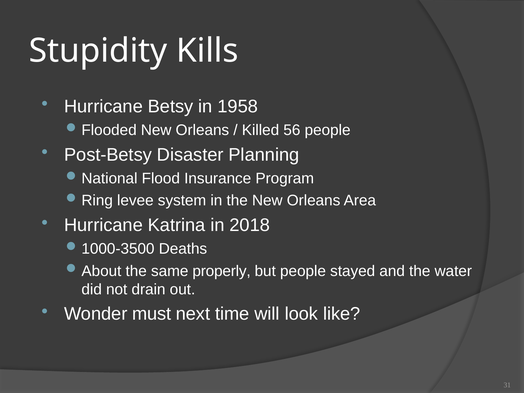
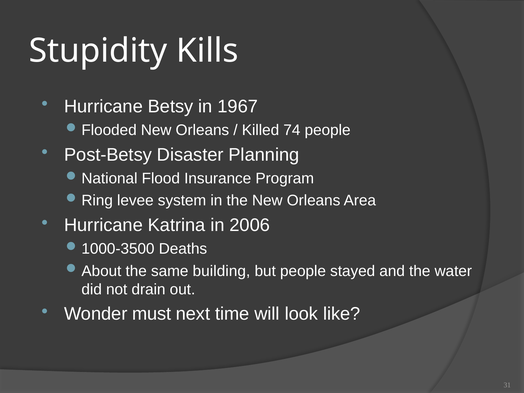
1958: 1958 -> 1967 (238, 106)
56: 56 -> 74 (292, 130)
2018: 2018 -> 2006 (250, 225)
properly: properly -> building (221, 271)
